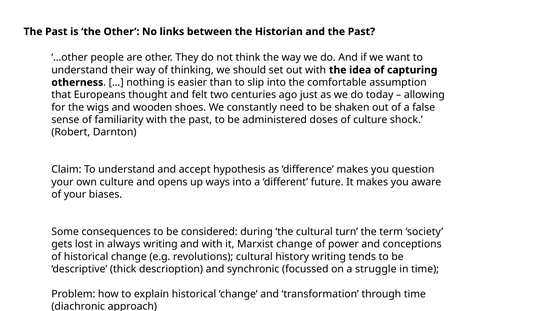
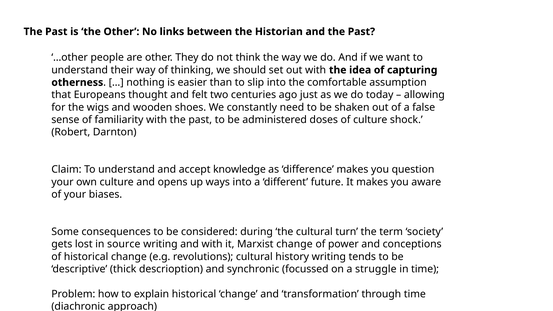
hypothesis: hypothesis -> knowledge (239, 170)
always: always -> source (124, 244)
